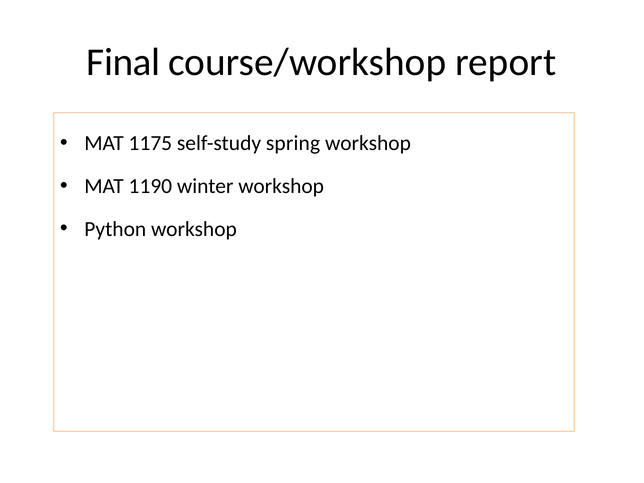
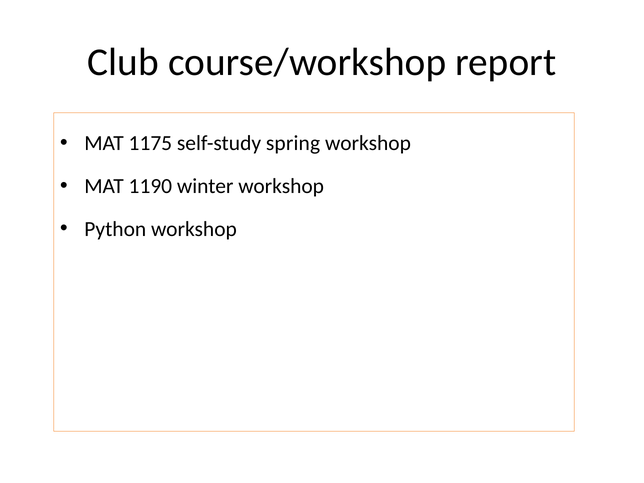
Final: Final -> Club (123, 62)
